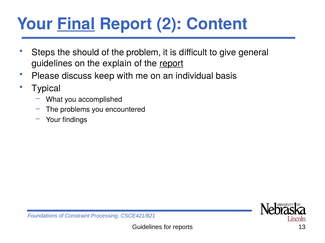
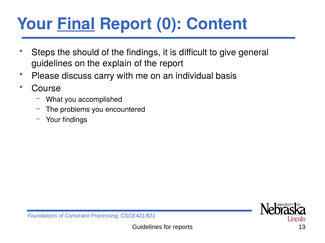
2: 2 -> 0 (169, 24)
the problem: problem -> findings (144, 53)
report underline: present -> none (171, 63)
keep: keep -> carry (104, 76)
Typical: Typical -> Course (46, 89)
